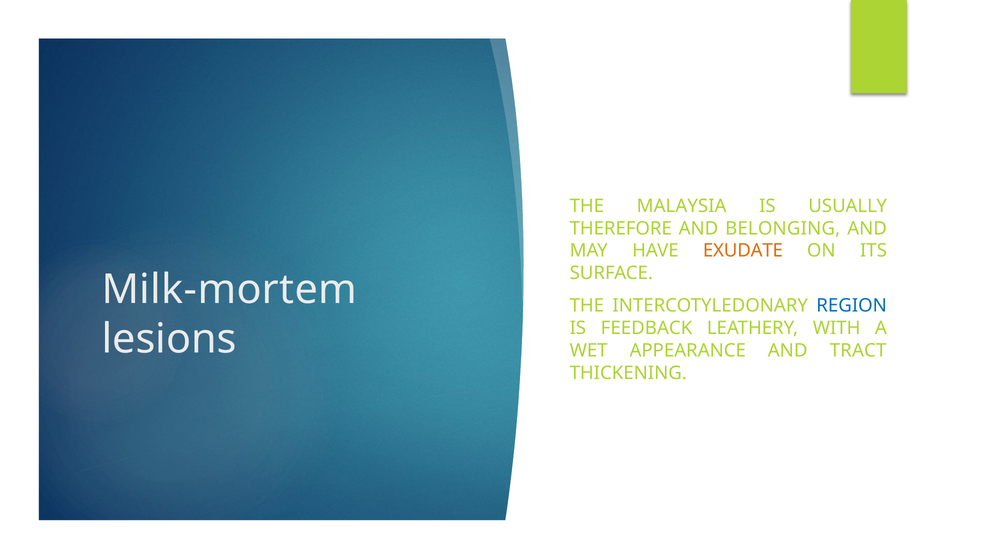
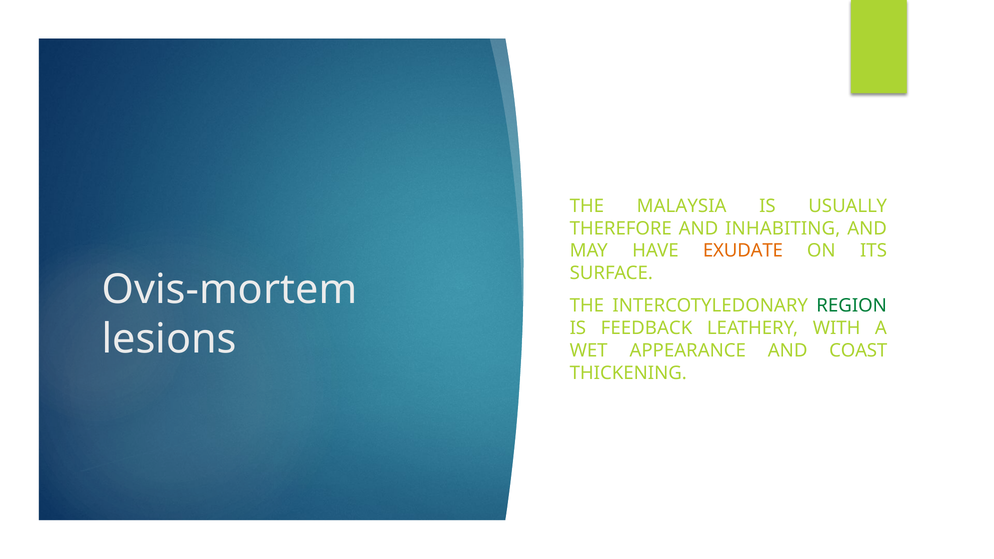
BELONGING: BELONGING -> INHABITING (783, 228)
Milk-mortem: Milk-mortem -> Ovis-mortem (229, 289)
REGION colour: blue -> green (852, 306)
TRACT: TRACT -> COAST (858, 351)
